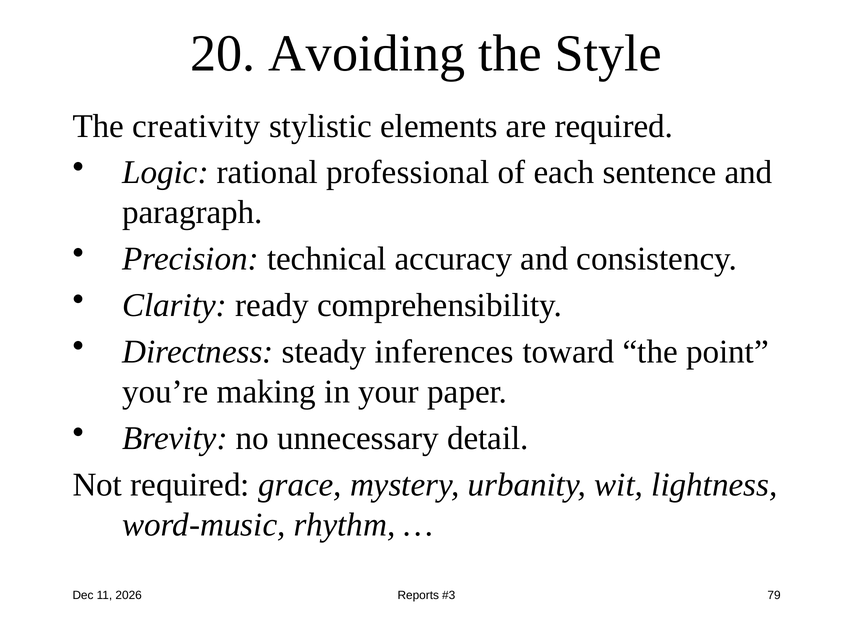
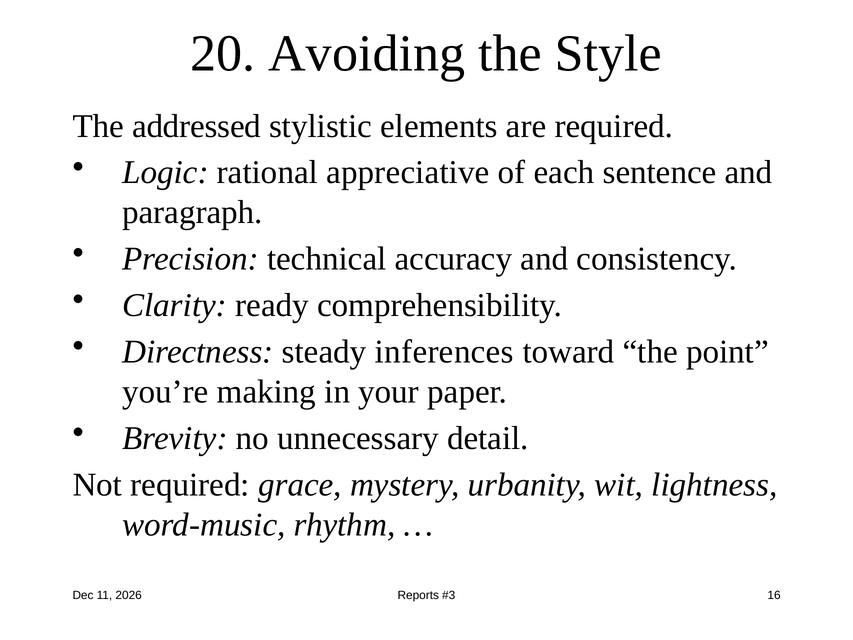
creativity: creativity -> addressed (197, 126)
professional: professional -> appreciative (408, 172)
79: 79 -> 16 (774, 595)
